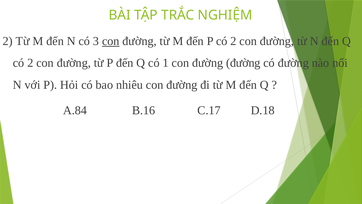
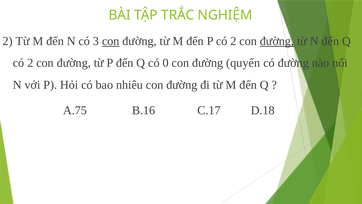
đường underline: none -> present (277, 41)
1: 1 -> 0 (166, 63)
đường đường: đường -> quyển (243, 63)
A.84: A.84 -> A.75 (75, 110)
